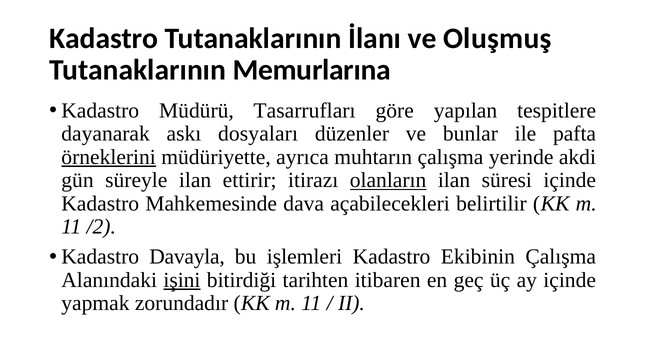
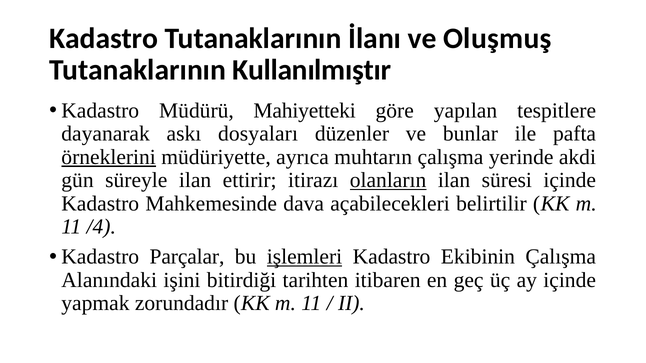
Memurlarına: Memurlarına -> Kullanılmıştır (312, 70)
Tasarrufları: Tasarrufları -> Mahiyetteki (305, 111)
/2: /2 -> /4 (101, 227)
Davayla: Davayla -> Parçalar (187, 257)
işlemleri underline: none -> present (305, 257)
işini underline: present -> none (182, 280)
